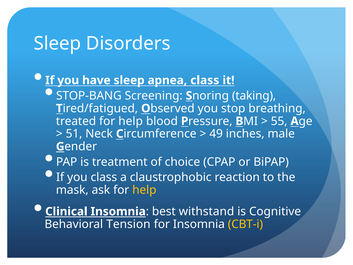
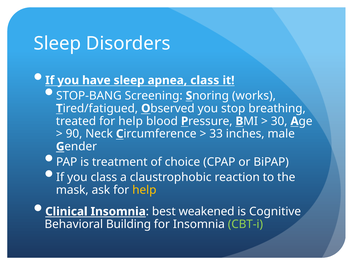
taking: taking -> works (254, 96)
55: 55 -> 30 (279, 121)
51: 51 -> 90 (74, 134)
49: 49 -> 33 (216, 134)
withstand: withstand -> weakened (207, 211)
Tension: Tension -> Building (129, 224)
CBT-i colour: yellow -> light green (245, 224)
